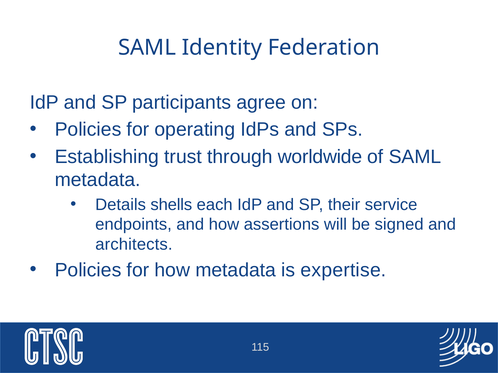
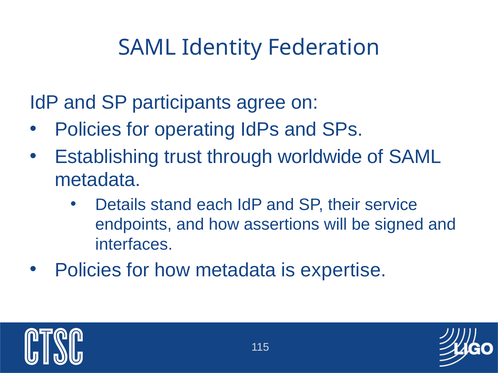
shells: shells -> stand (171, 205)
architects: architects -> interfaces (134, 245)
